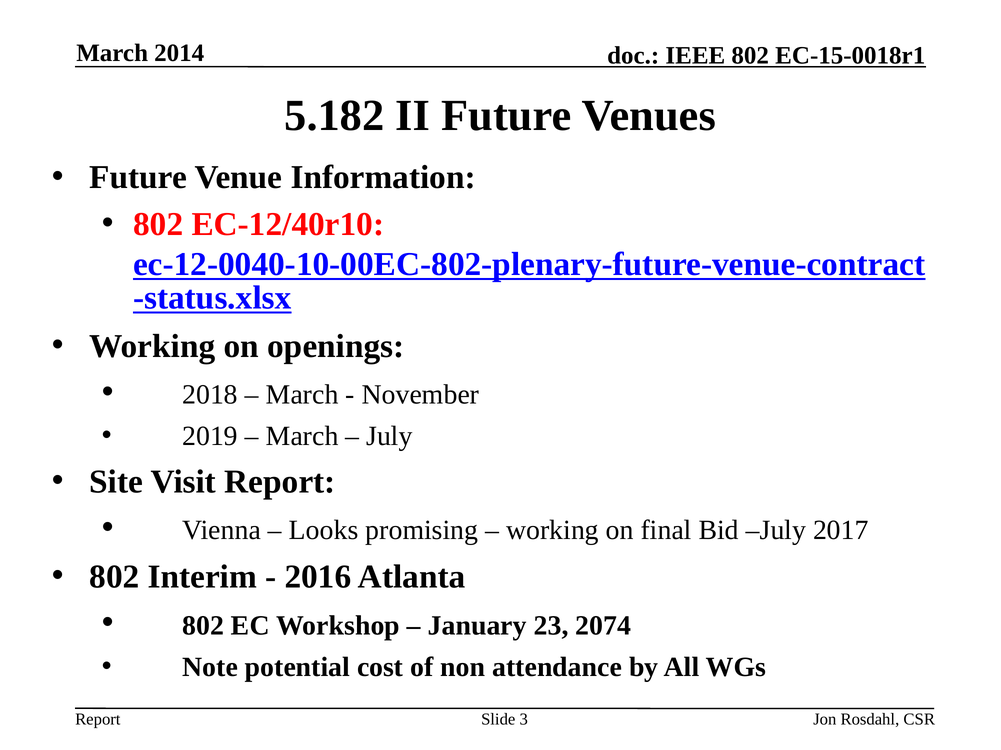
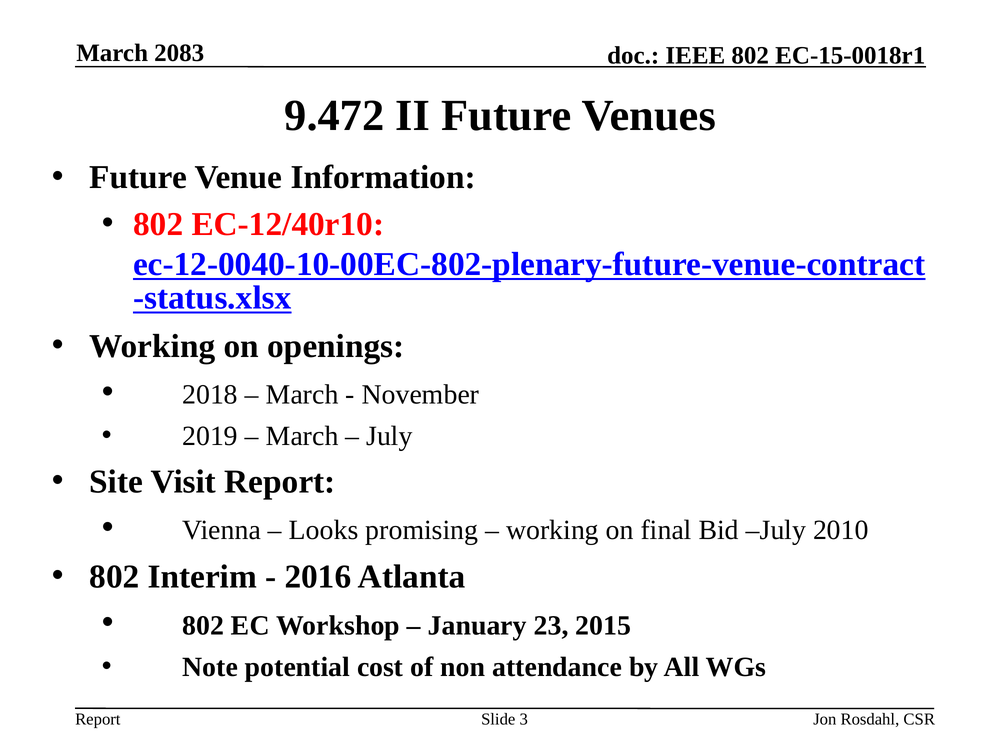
2014: 2014 -> 2083 (179, 53)
5.182: 5.182 -> 9.472 (334, 116)
2017: 2017 -> 2010 (841, 531)
2074: 2074 -> 2015 (603, 626)
